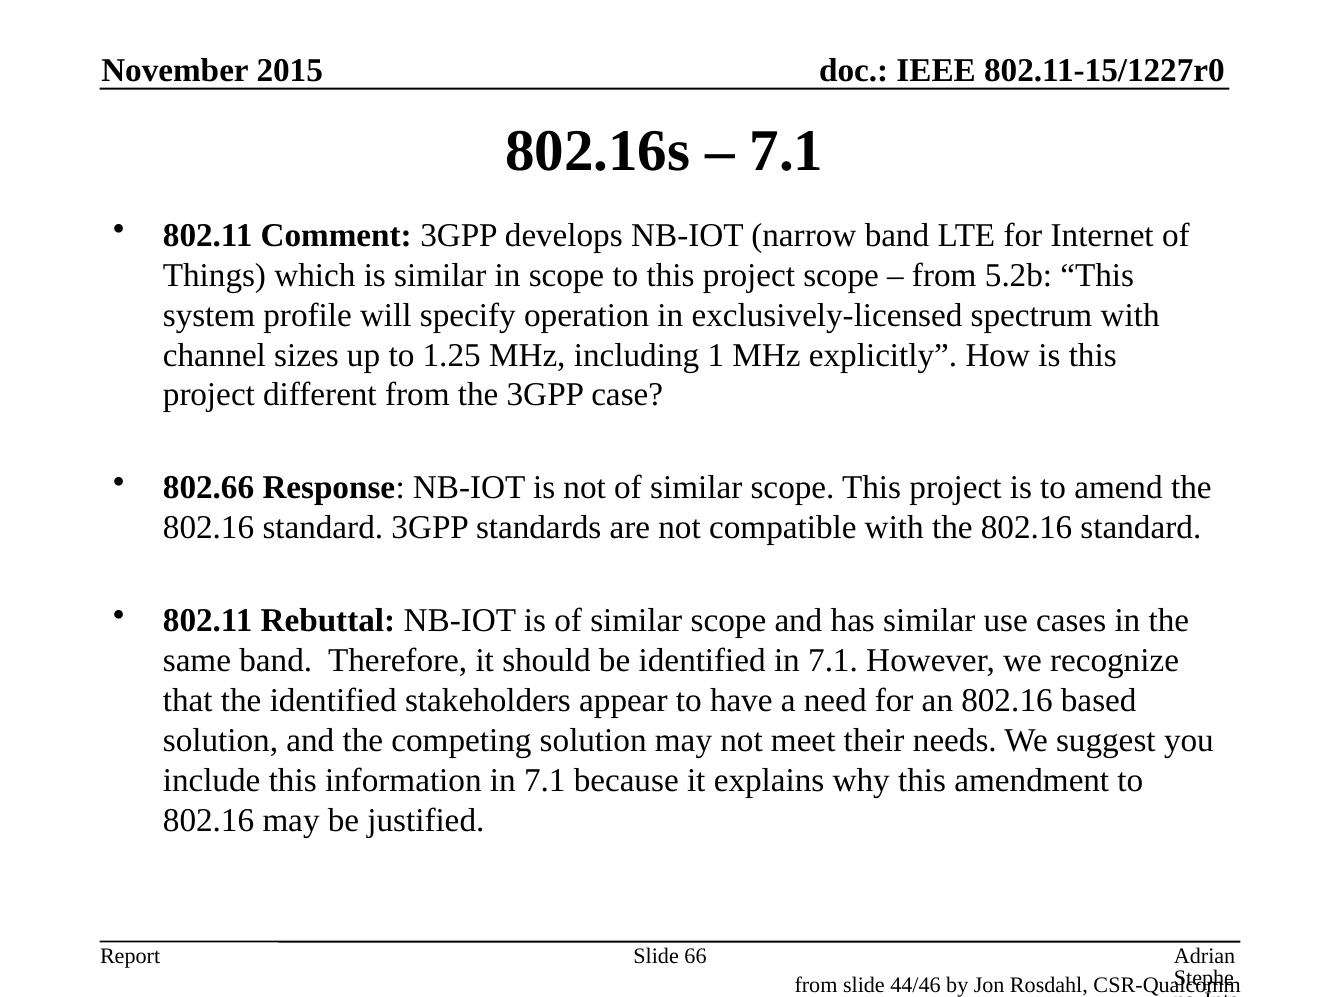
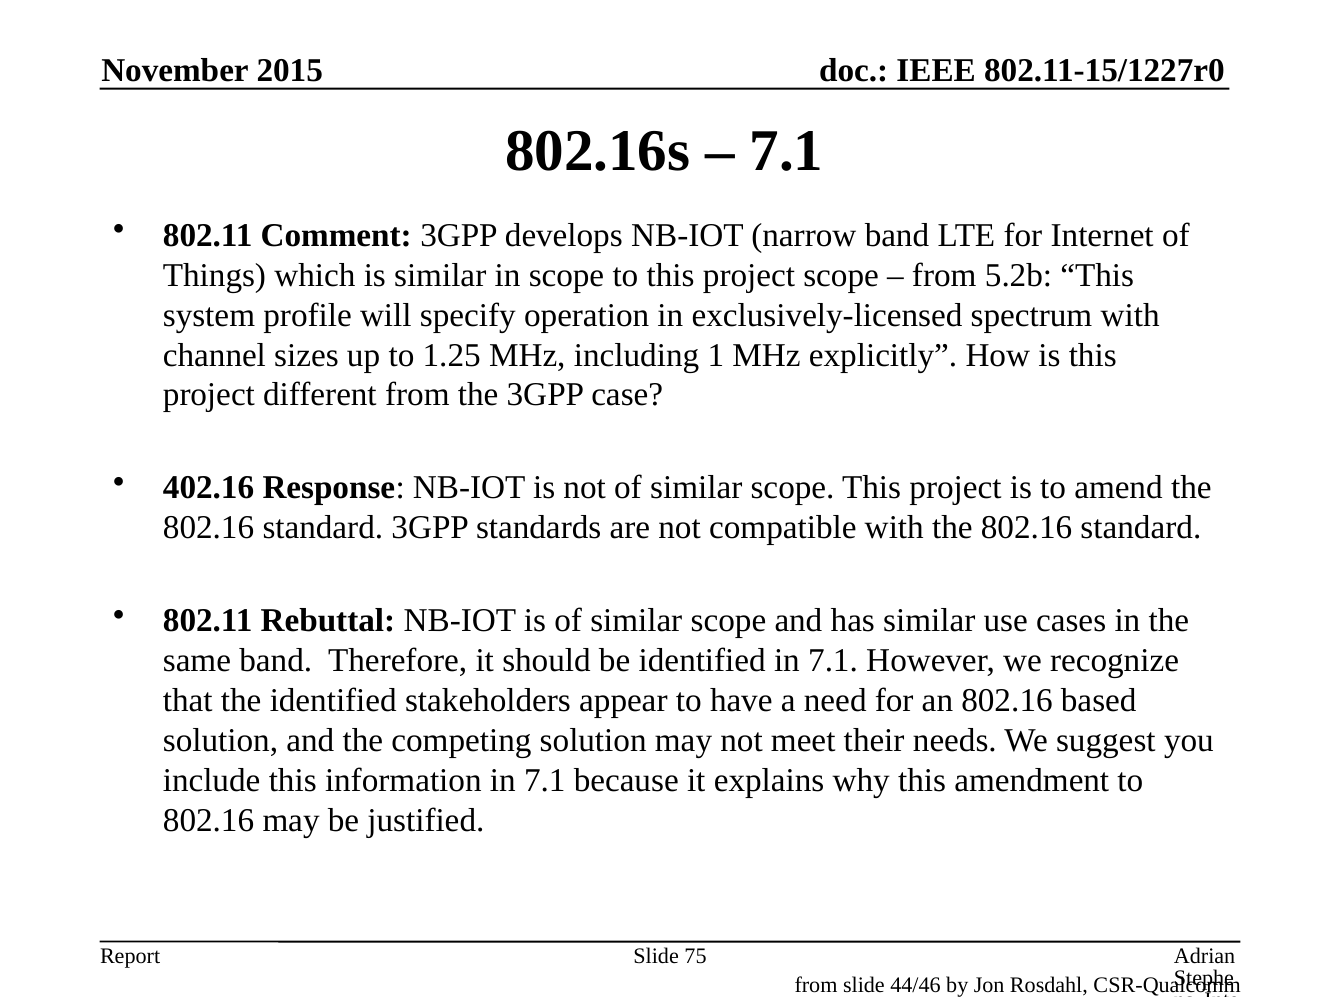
802.66: 802.66 -> 402.16 (209, 488)
66: 66 -> 75 (696, 956)
